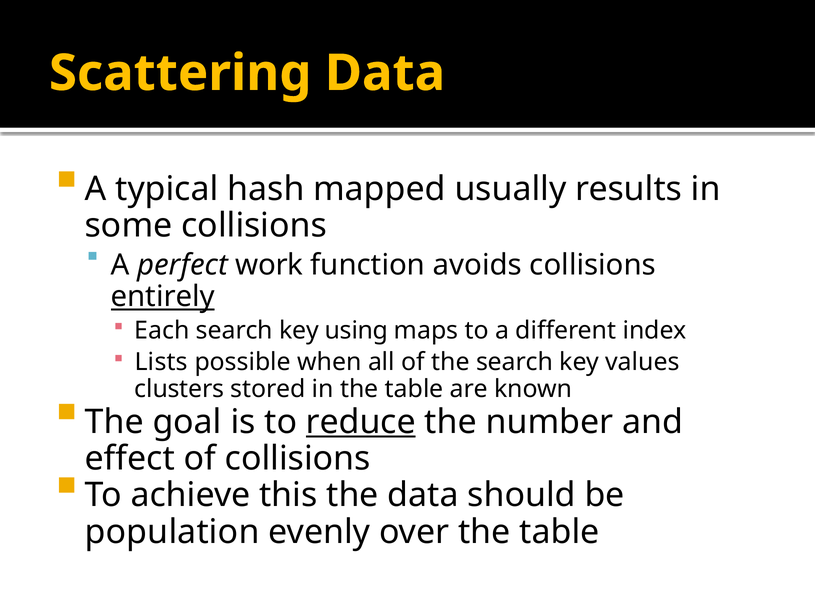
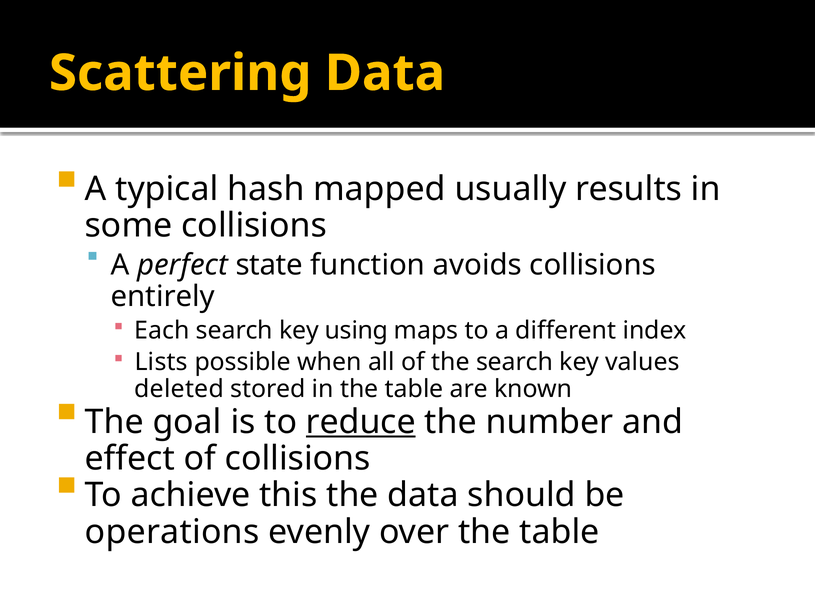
work: work -> state (269, 265)
entirely underline: present -> none (163, 297)
clusters: clusters -> deleted (179, 389)
population: population -> operations (172, 532)
